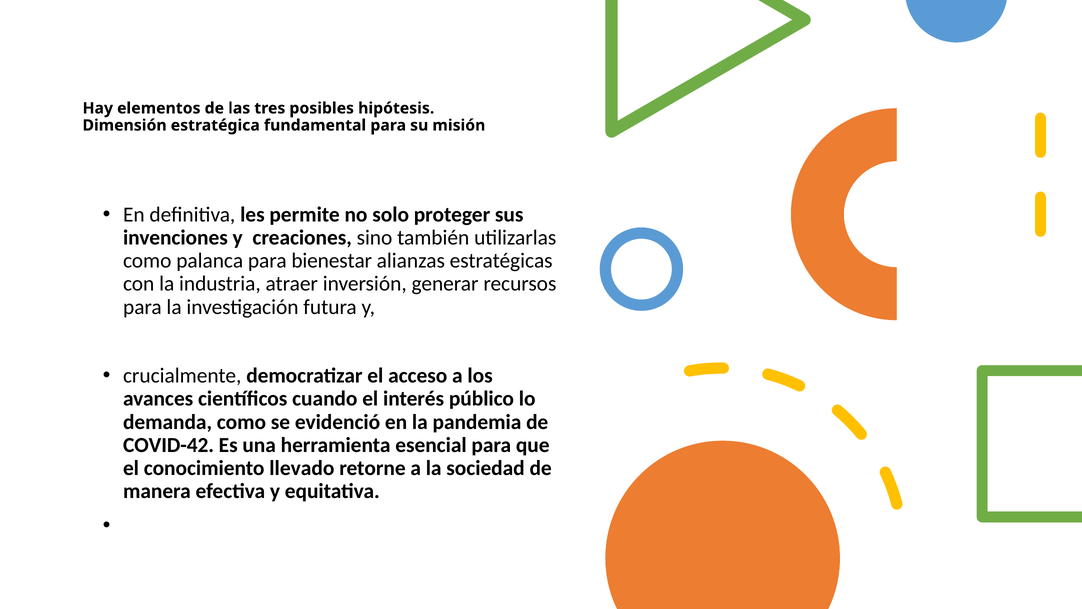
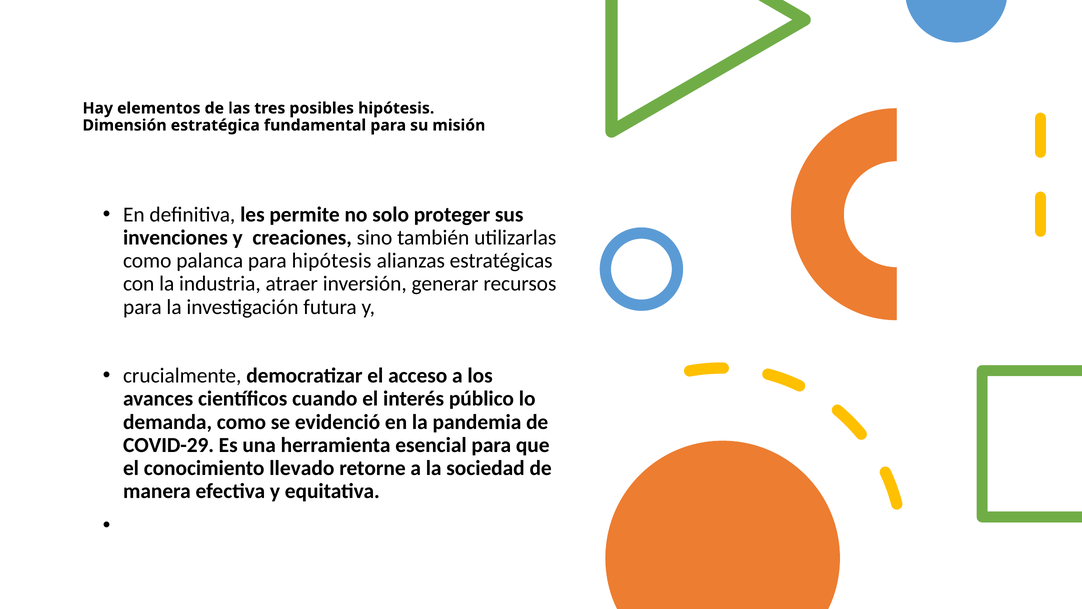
para bienestar: bienestar -> hipótesis (332, 261)
COVID-42: COVID-42 -> COVID-29 (169, 445)
